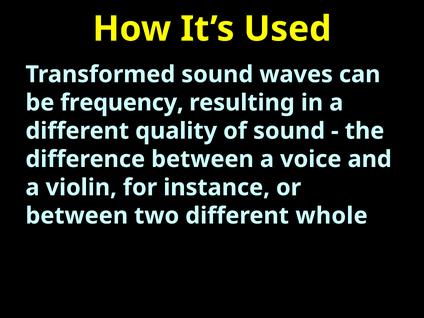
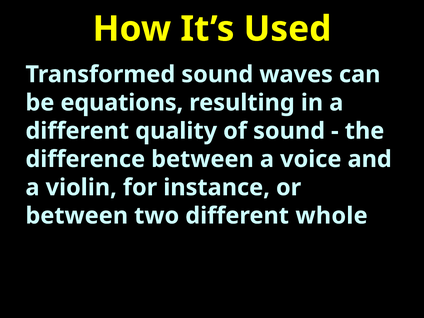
frequency: frequency -> equations (122, 103)
